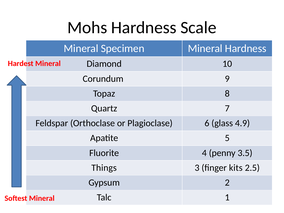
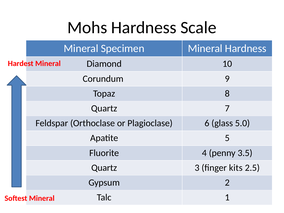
4.9: 4.9 -> 5.0 (242, 123)
Things: Things -> Quartz (104, 168)
